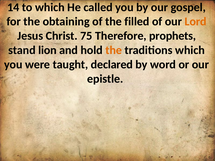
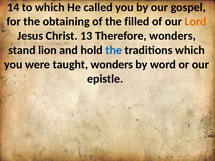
75: 75 -> 13 (86, 36)
Therefore prophets: prophets -> wonders (173, 36)
the colour: orange -> blue (114, 50)
taught declared: declared -> wonders (112, 65)
